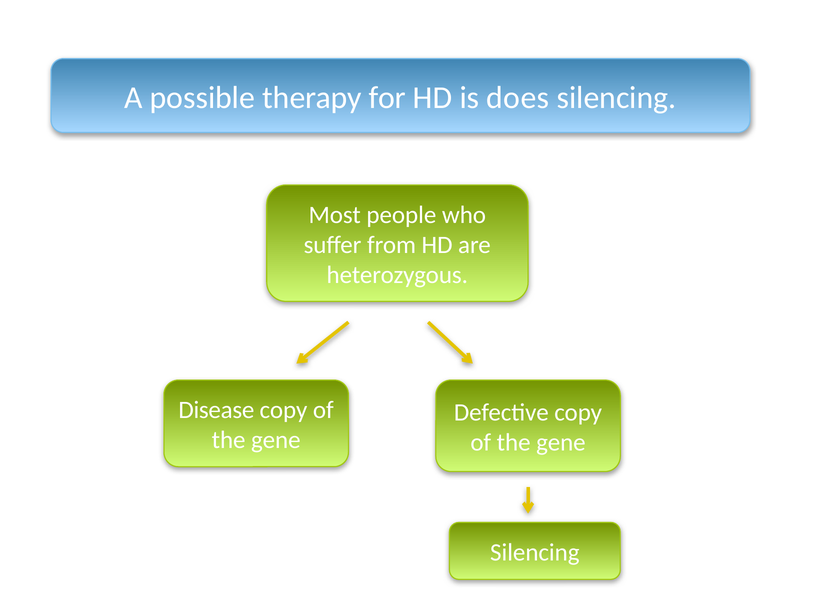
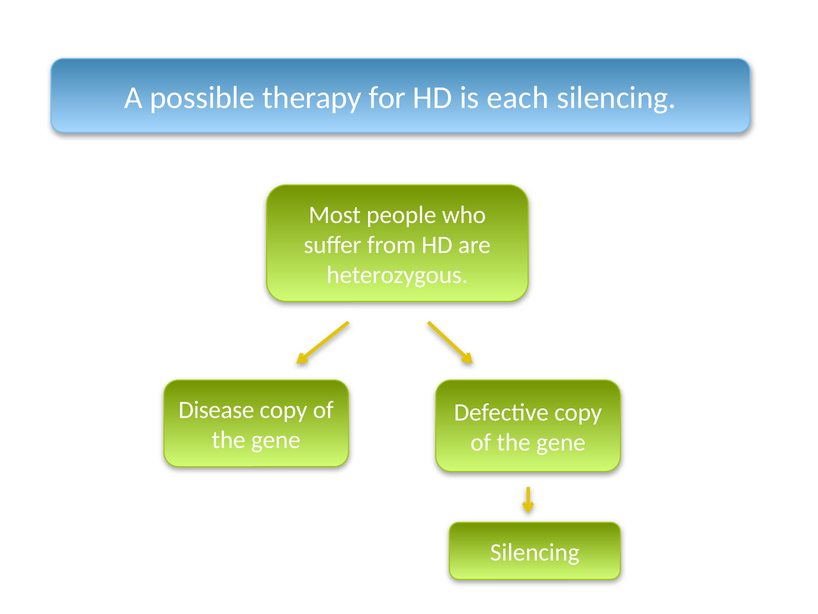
does: does -> each (518, 98)
